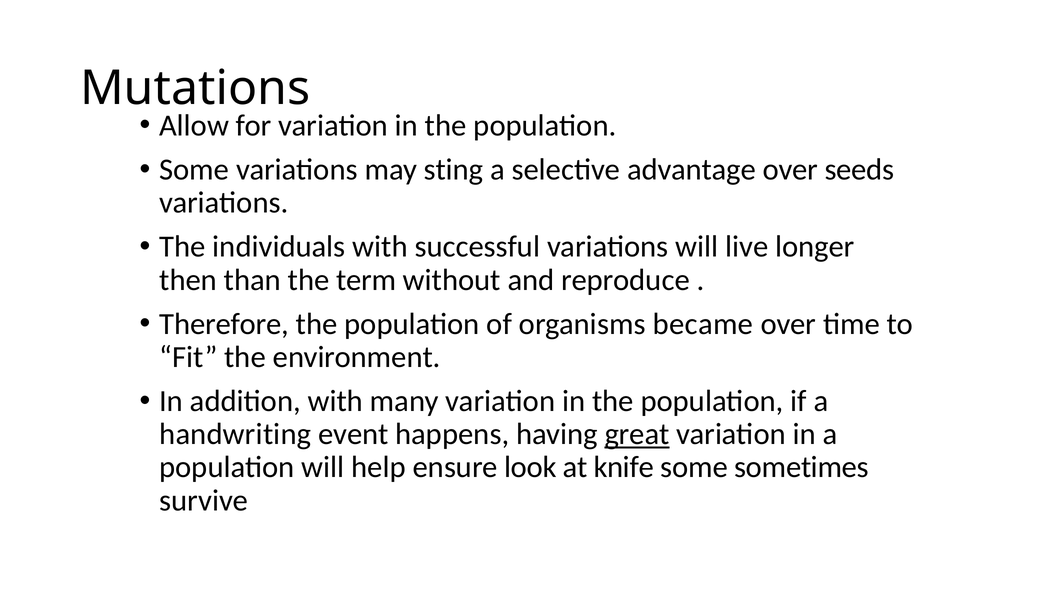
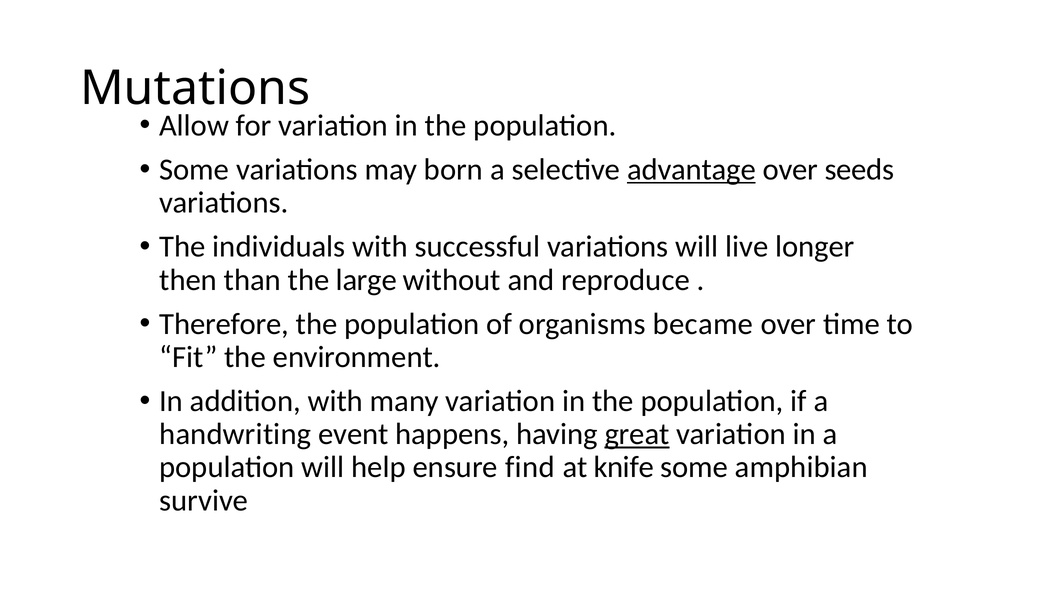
sting: sting -> born (454, 170)
advantage underline: none -> present (691, 170)
term: term -> large (366, 280)
look: look -> find (530, 468)
sometimes: sometimes -> amphibian (801, 468)
